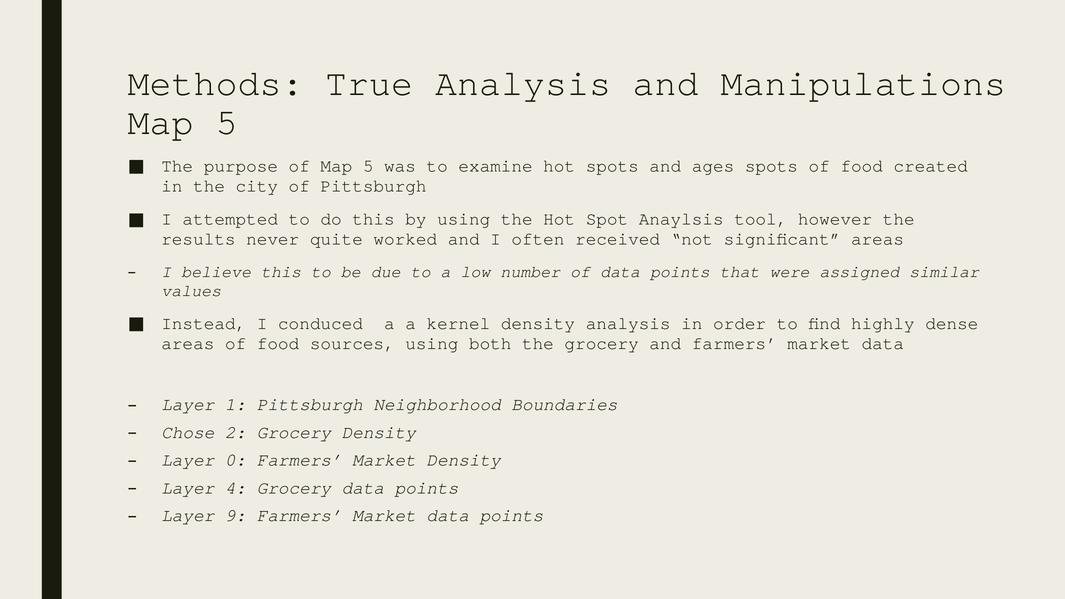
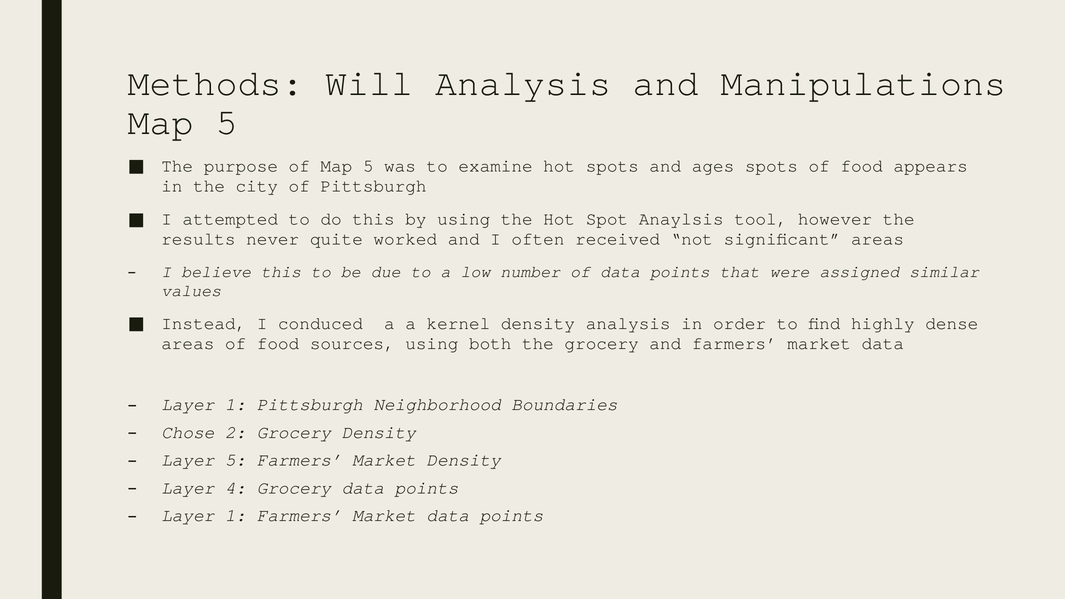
True: True -> Will (369, 83)
created: created -> appears (931, 166)
Layer 0: 0 -> 5 (236, 460)
9: 9 -> 1 (236, 515)
